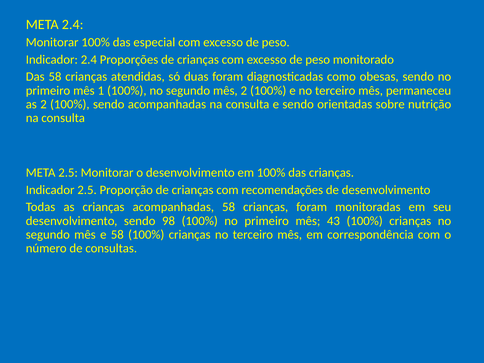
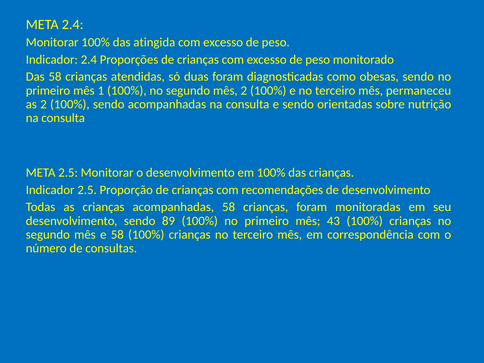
especial: especial -> atingida (154, 42)
98: 98 -> 89 (169, 221)
